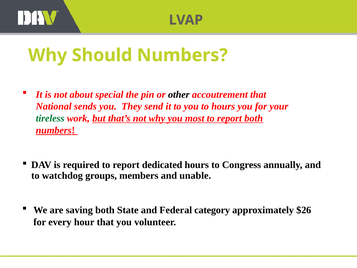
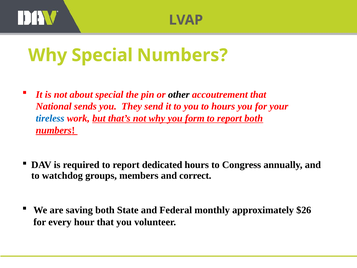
Why Should: Should -> Special (102, 55)
tireless colour: green -> blue (50, 118)
most: most -> form (195, 118)
unable: unable -> correct (195, 175)
category: category -> monthly (212, 210)
